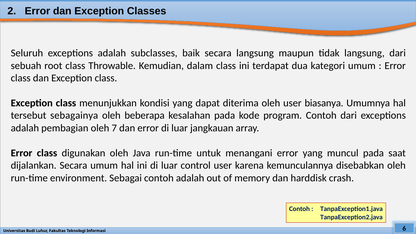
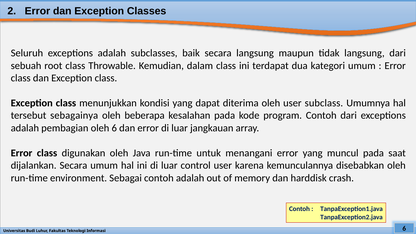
biasanya: biasanya -> subclass (324, 103)
oleh 7: 7 -> 6 (114, 128)
